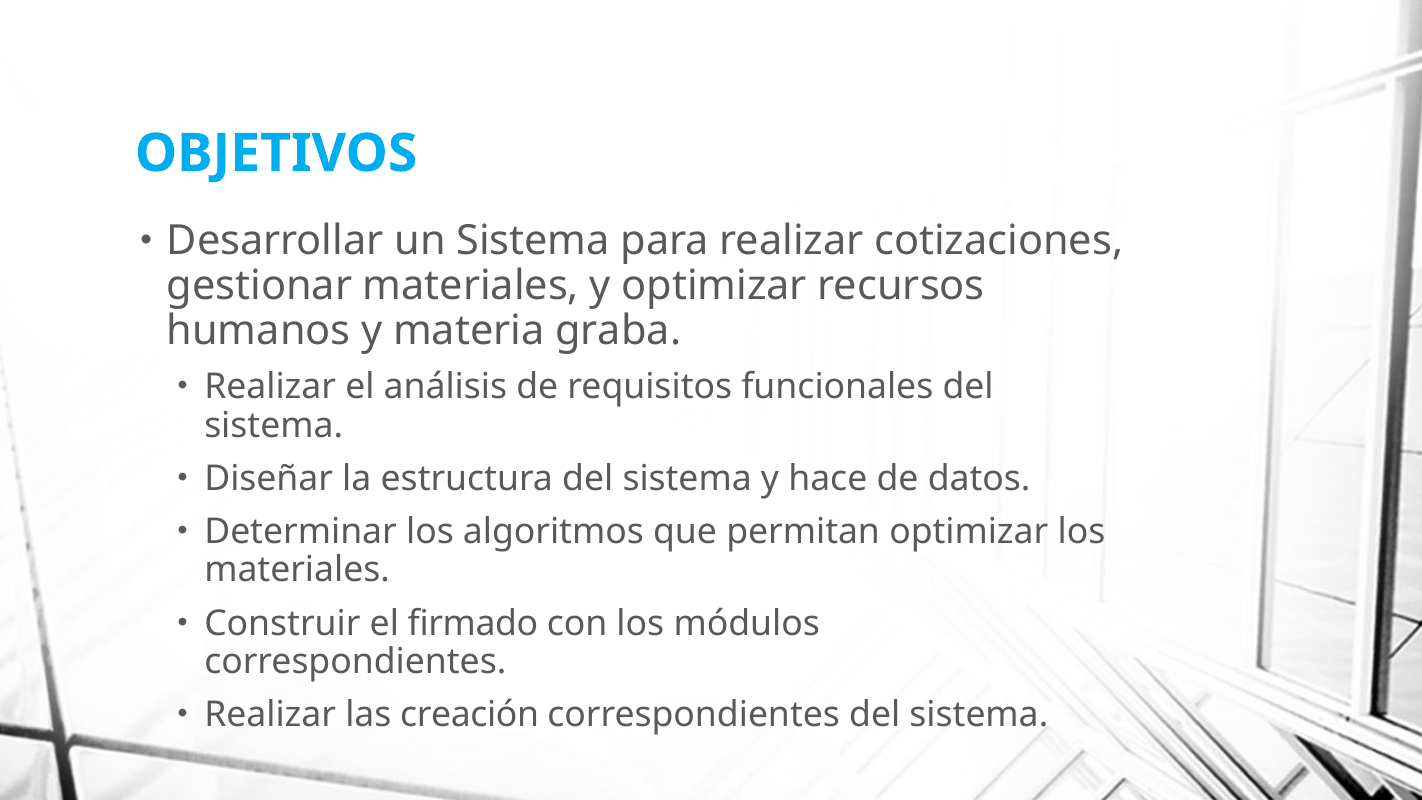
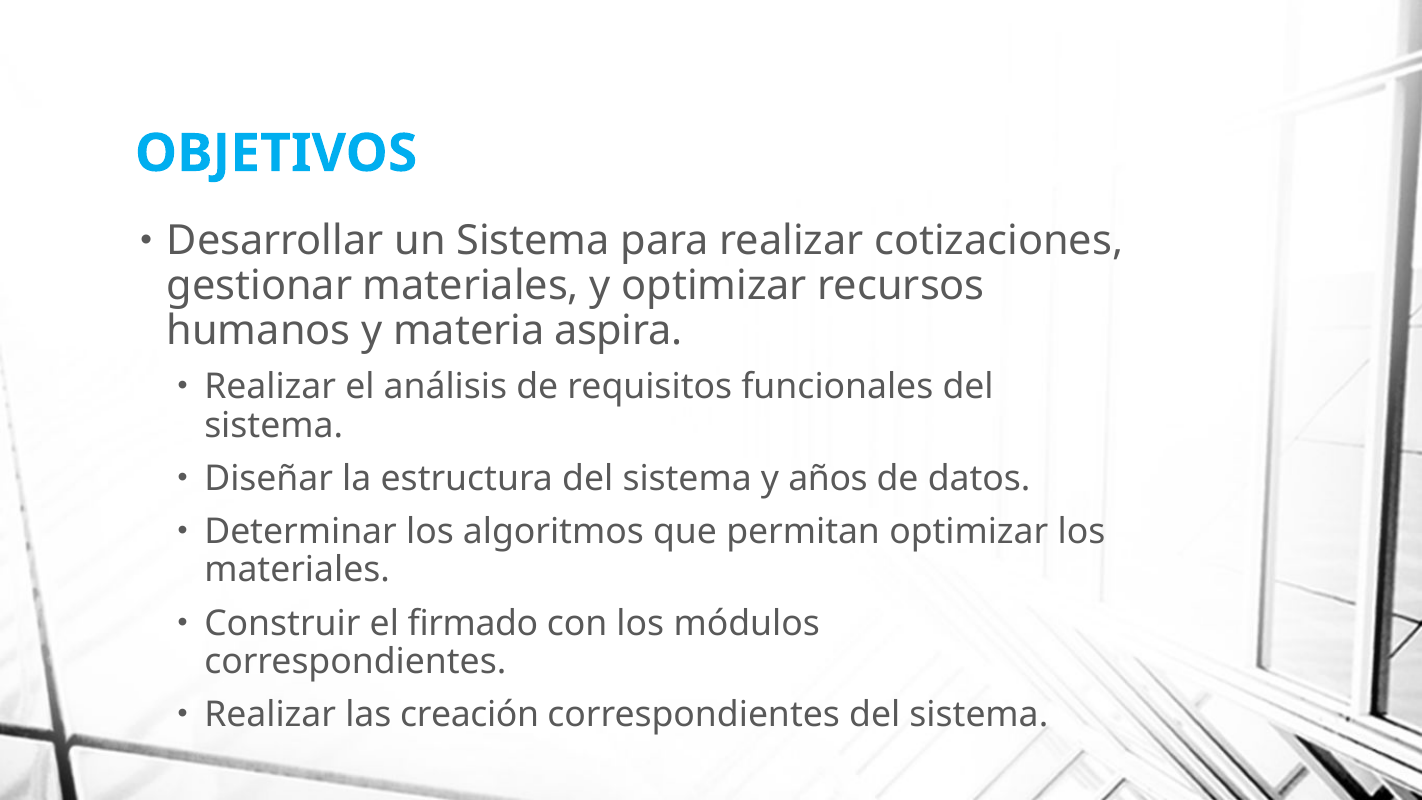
graba: graba -> aspira (619, 330)
hace: hace -> años (828, 479)
